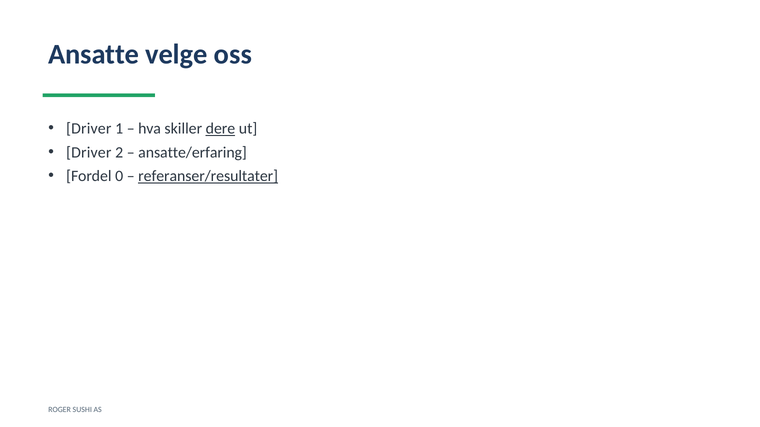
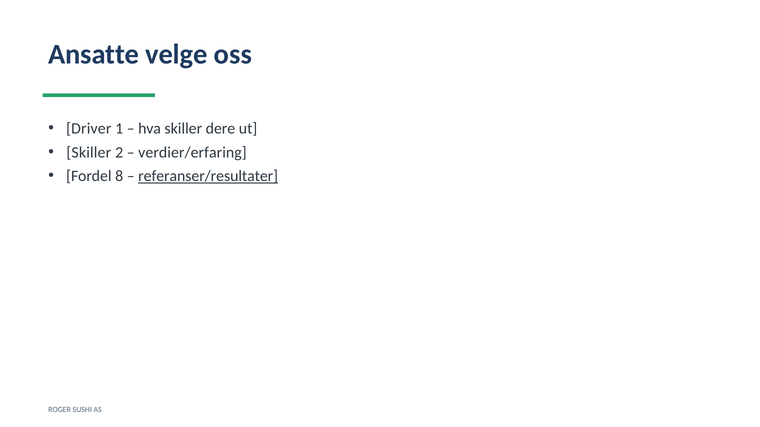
dere underline: present -> none (220, 129)
Driver: Driver -> Skiller (89, 152)
ansatte/erfaring: ansatte/erfaring -> verdier/erfaring (192, 152)
0: 0 -> 8 (119, 176)
